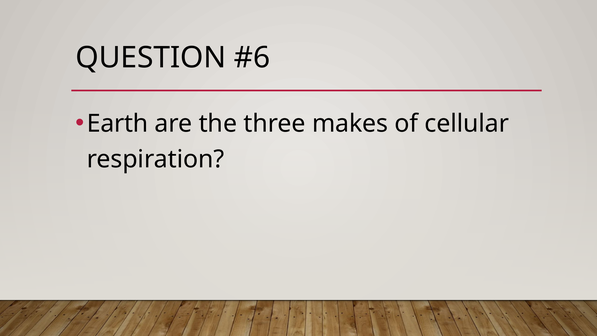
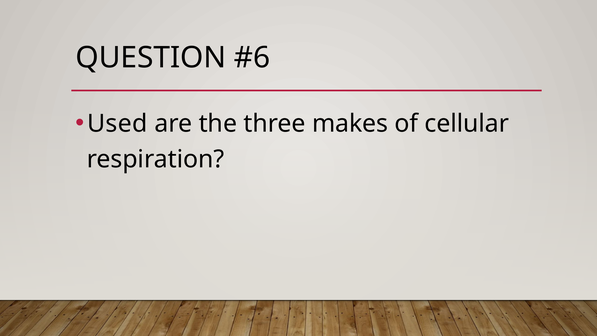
Earth: Earth -> Used (117, 124)
